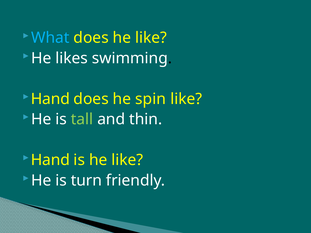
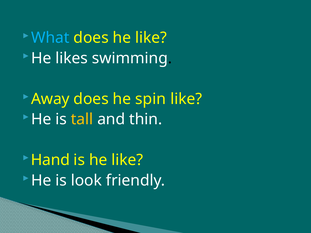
Hand: Hand -> Away (50, 99)
tall colour: light green -> yellow (82, 119)
turn: turn -> look (86, 181)
